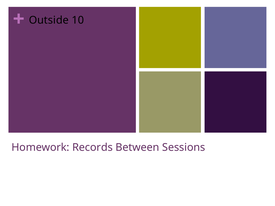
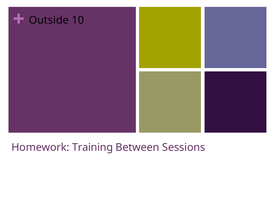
Records: Records -> Training (93, 148)
